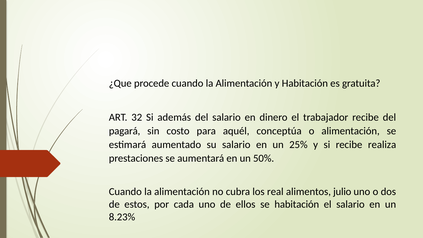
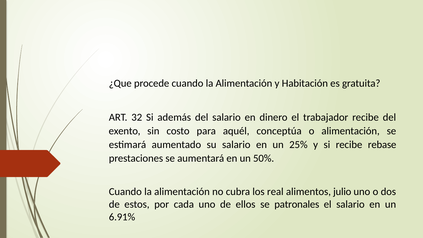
pagará: pagará -> exento (125, 131)
realiza: realiza -> rebase (382, 145)
se habitación: habitación -> patronales (297, 204)
8.23%: 8.23% -> 6.91% (122, 217)
